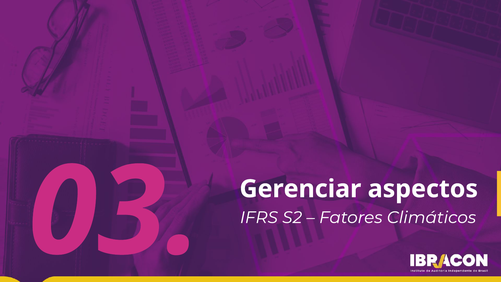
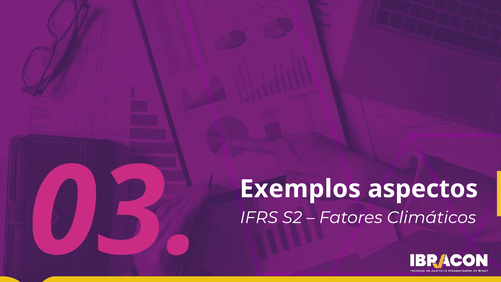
Gerenciar: Gerenciar -> Exemplos (300, 189)
